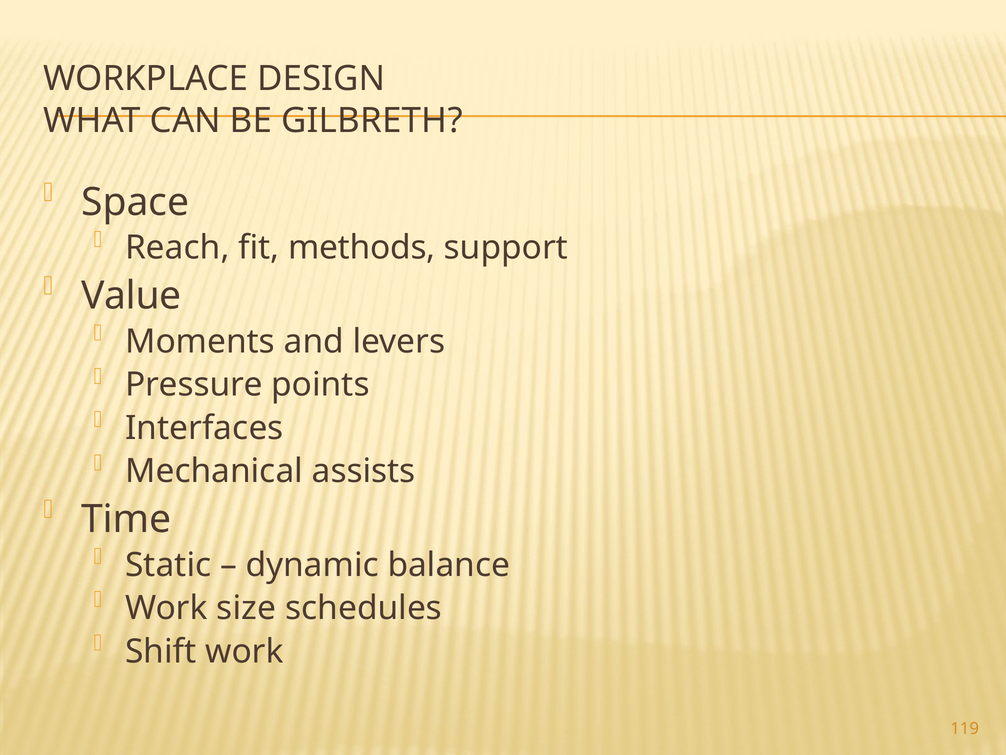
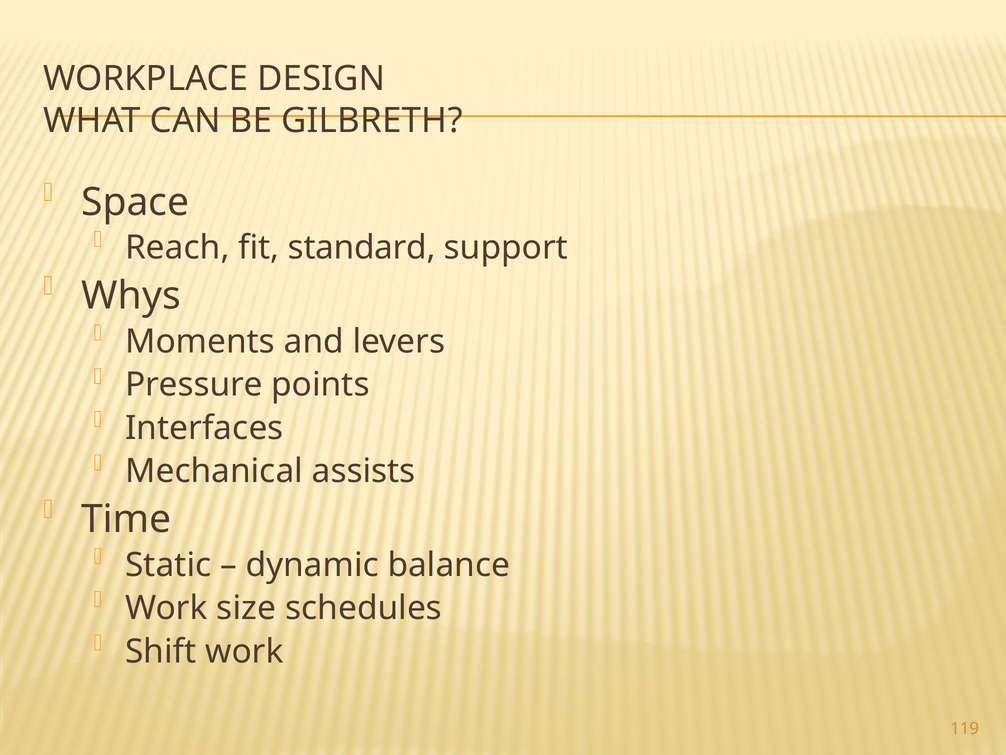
methods: methods -> standard (362, 248)
Value: Value -> Whys (131, 296)
